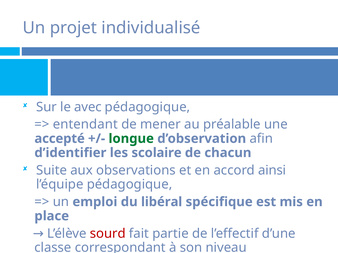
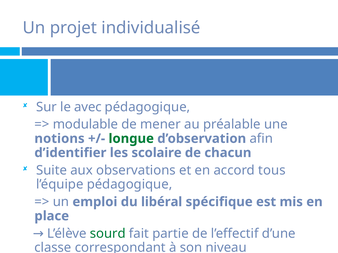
entendant: entendant -> modulable (85, 125)
accepté: accepté -> notions (59, 139)
ainsi: ainsi -> tous (272, 171)
sourd colour: red -> green (108, 234)
